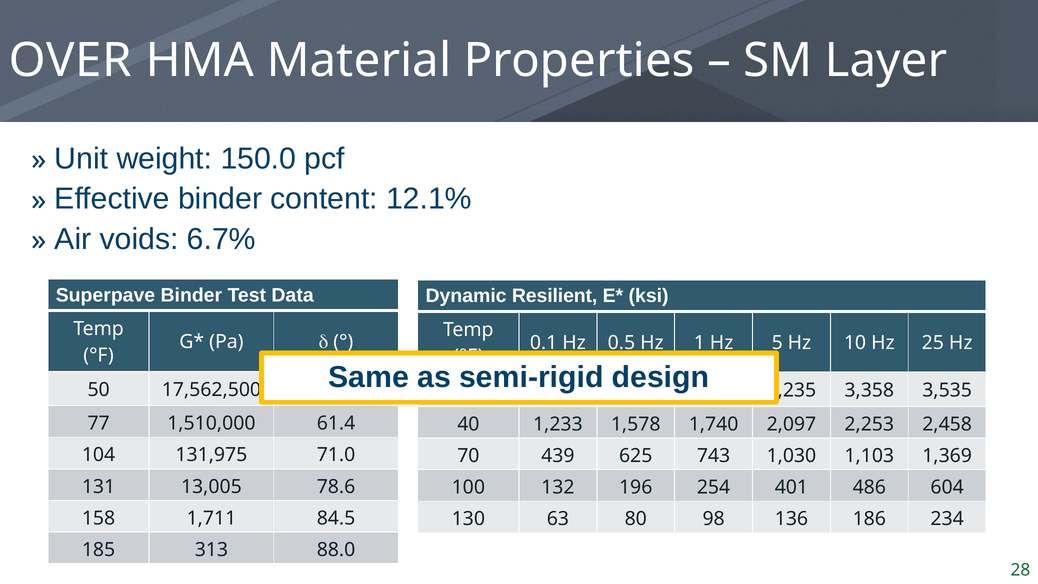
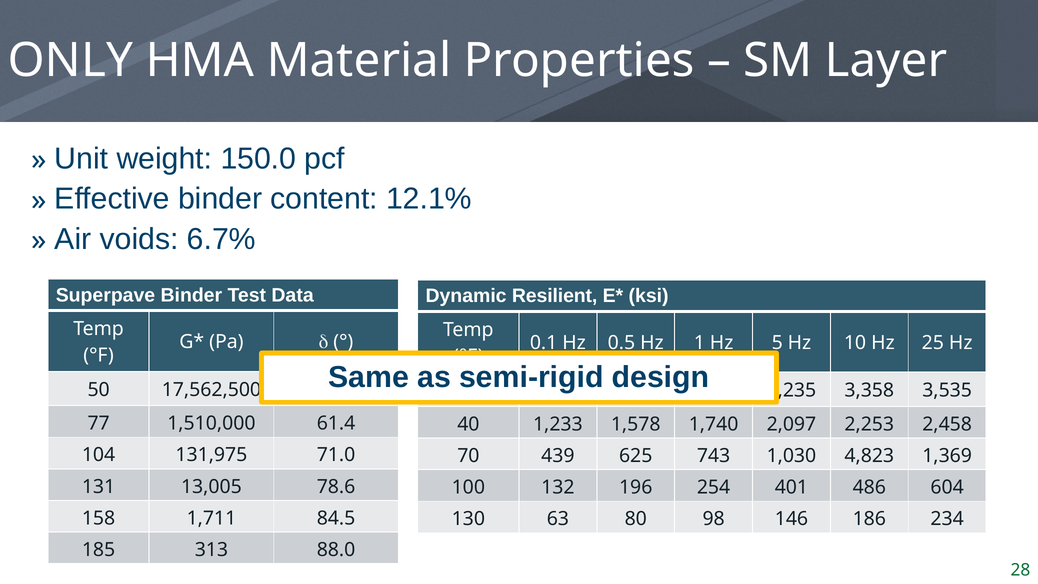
OVER: OVER -> ONLY (70, 61)
1,103: 1,103 -> 4,823 (869, 456)
136: 136 -> 146 (791, 519)
